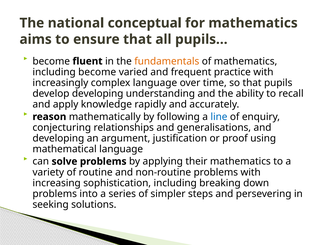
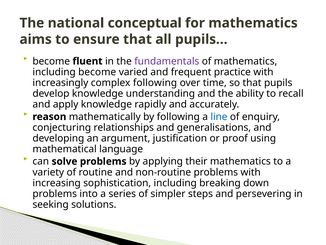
fundamentals colour: orange -> purple (167, 61)
complex language: language -> following (155, 83)
develop developing: developing -> knowledge (98, 93)
